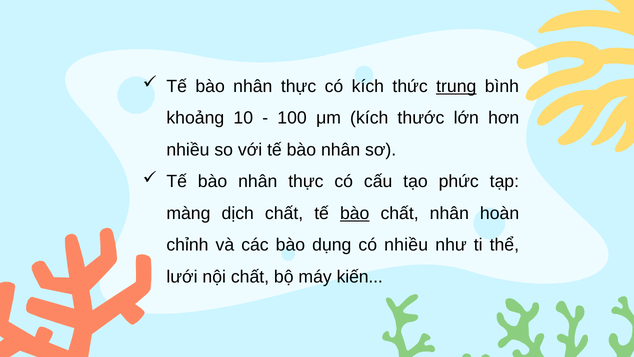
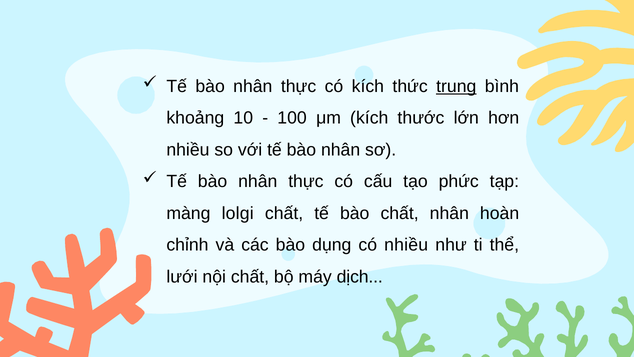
dịch: dịch -> lolgi (238, 213)
bào underline: present -> none (355, 213)
kiến: kiến -> dịch (360, 276)
